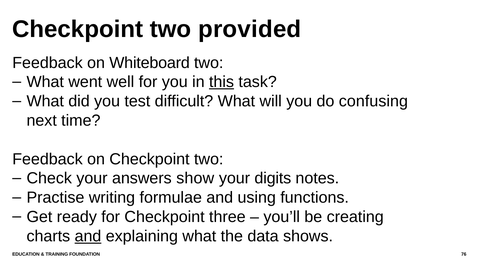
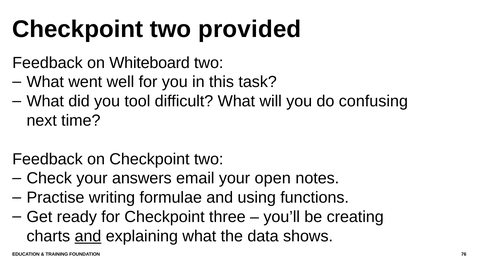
this underline: present -> none (222, 82)
test: test -> tool (137, 101)
show: show -> email (195, 178)
digits: digits -> open (273, 178)
